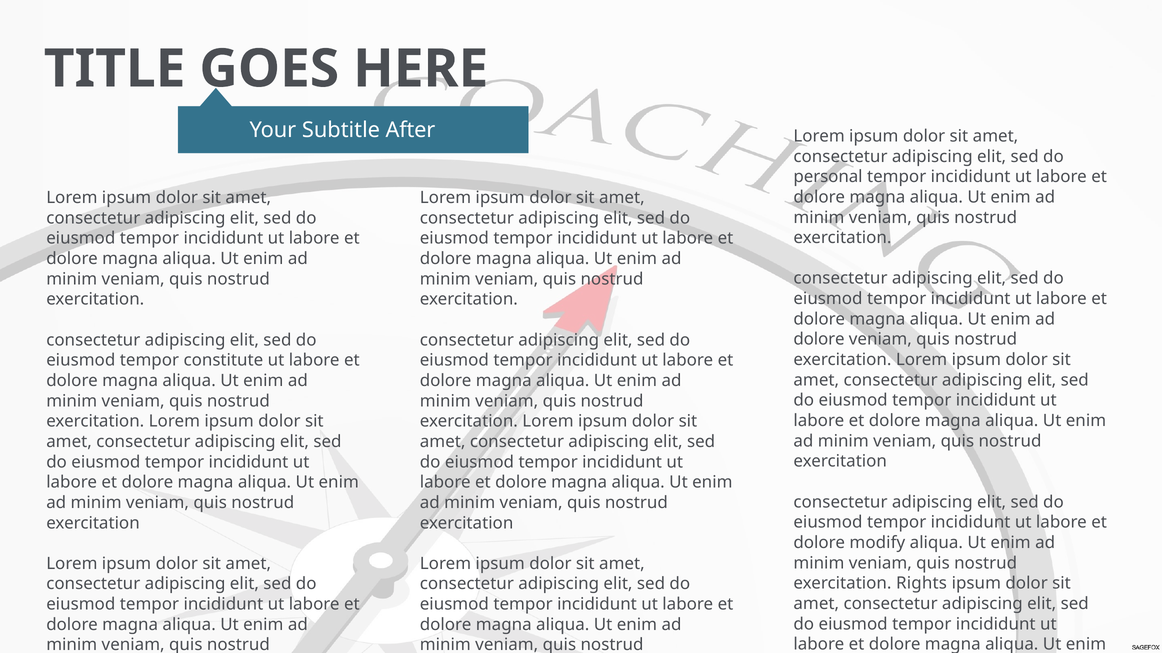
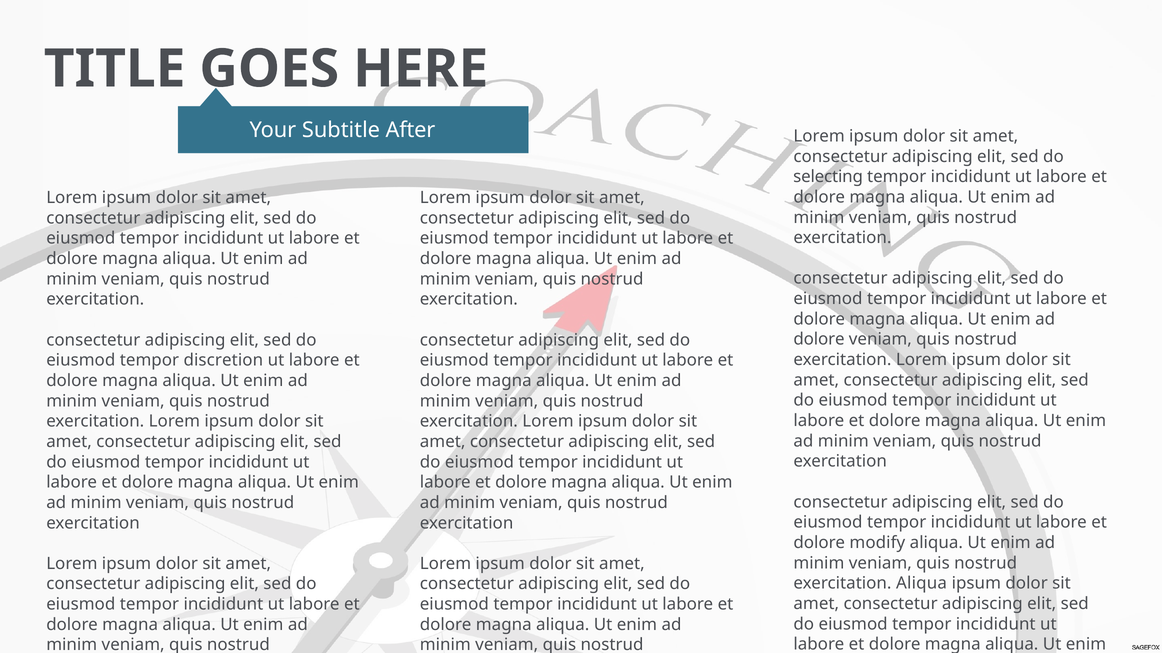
personal: personal -> selecting (828, 177)
constitute: constitute -> discretion (223, 361)
exercitation Rights: Rights -> Aliqua (922, 584)
